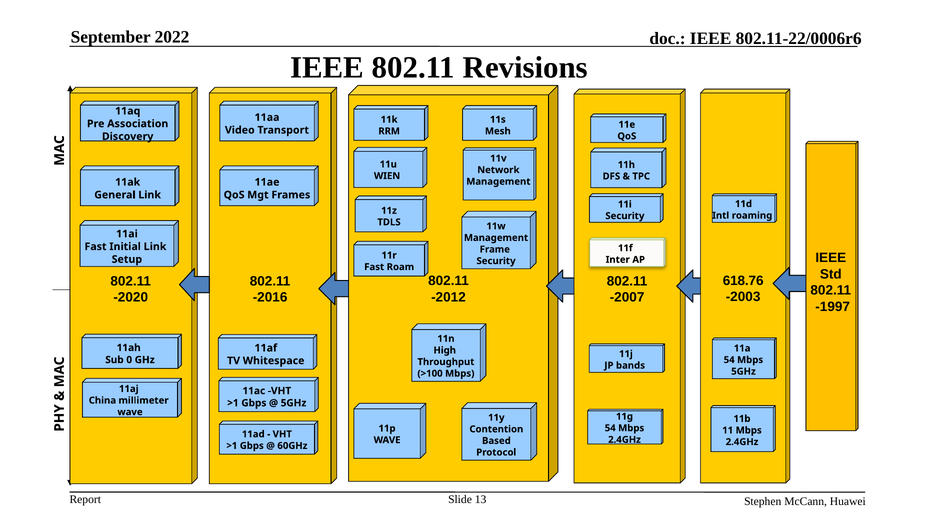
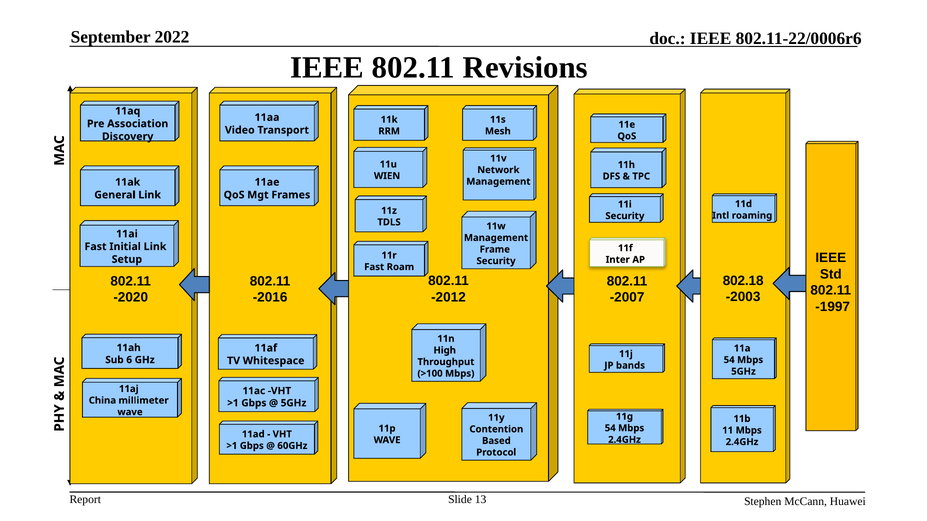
618.76: 618.76 -> 802.18 (743, 281)
0: 0 -> 6 (129, 360)
